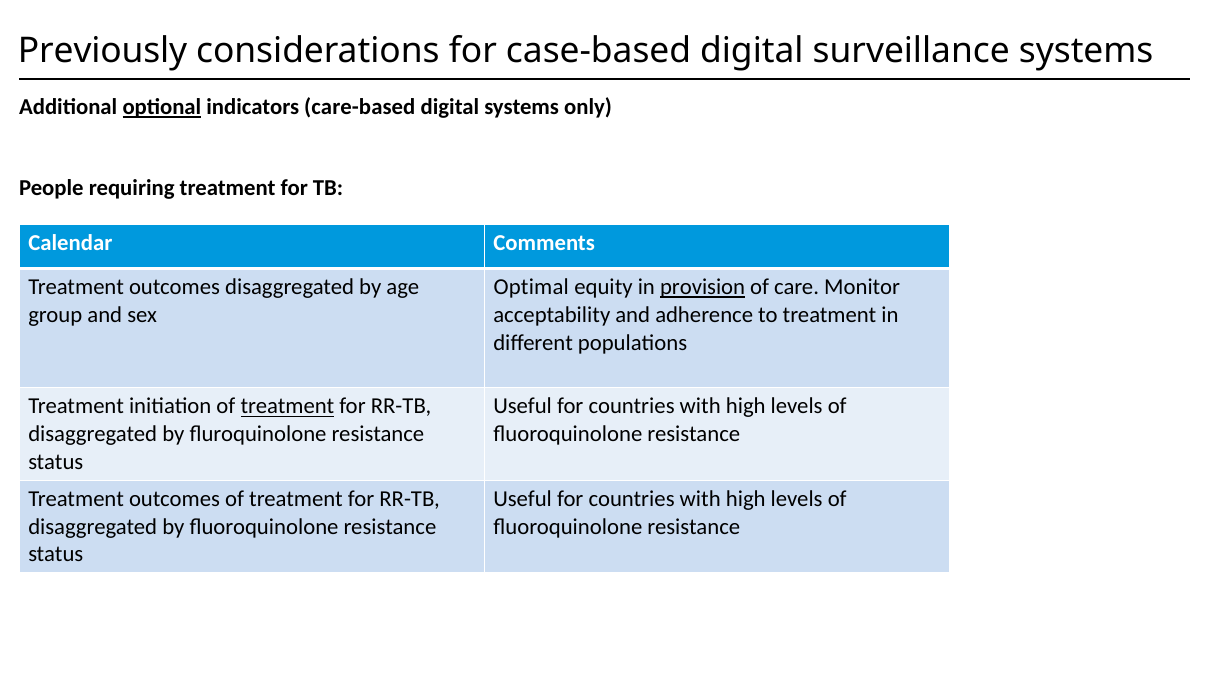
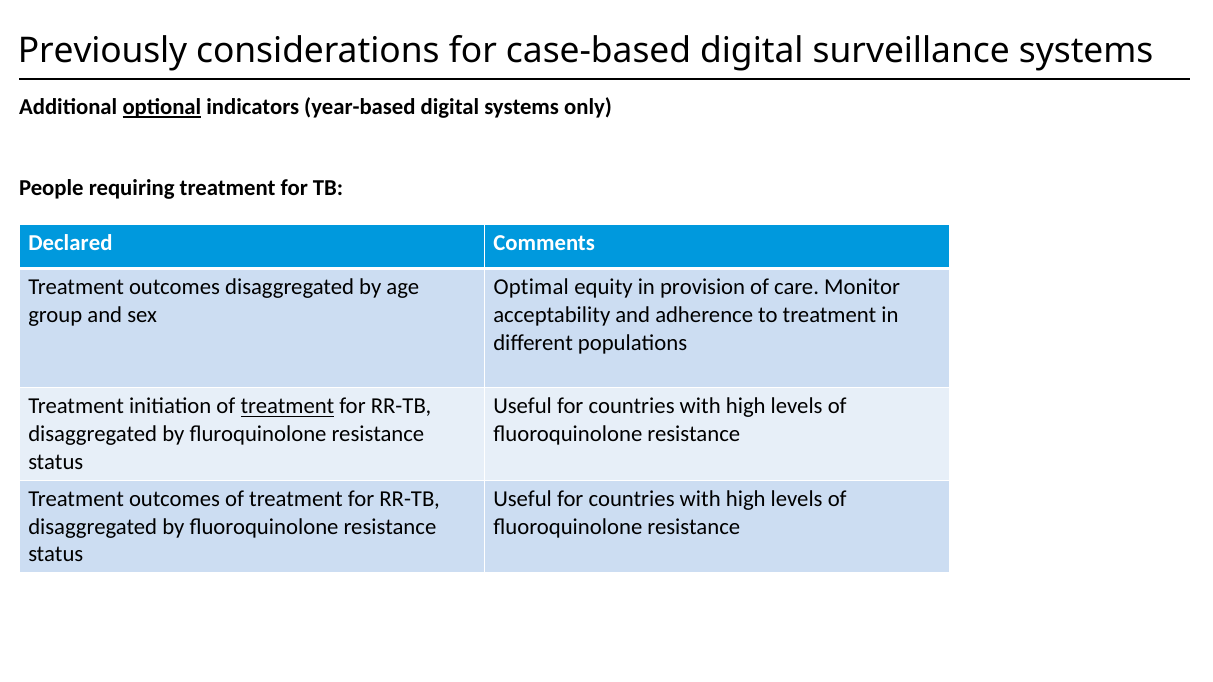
care-based: care-based -> year-based (360, 107)
Calendar: Calendar -> Declared (70, 243)
provision underline: present -> none (703, 287)
